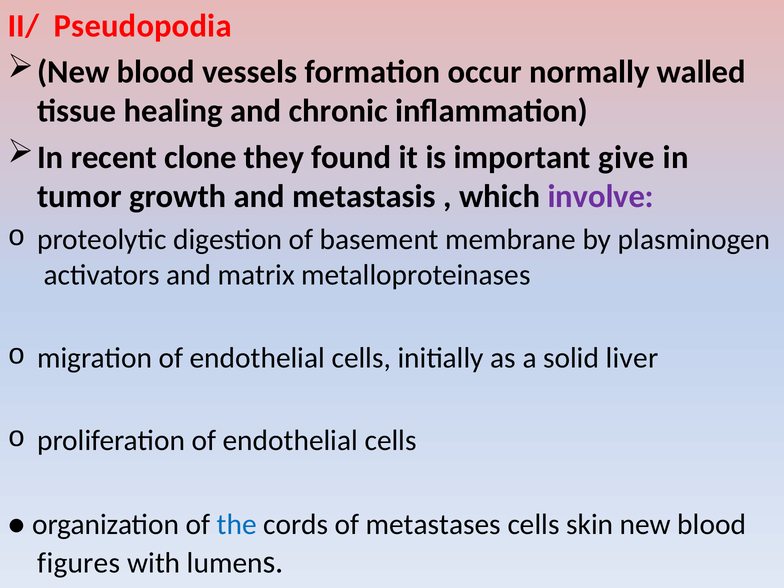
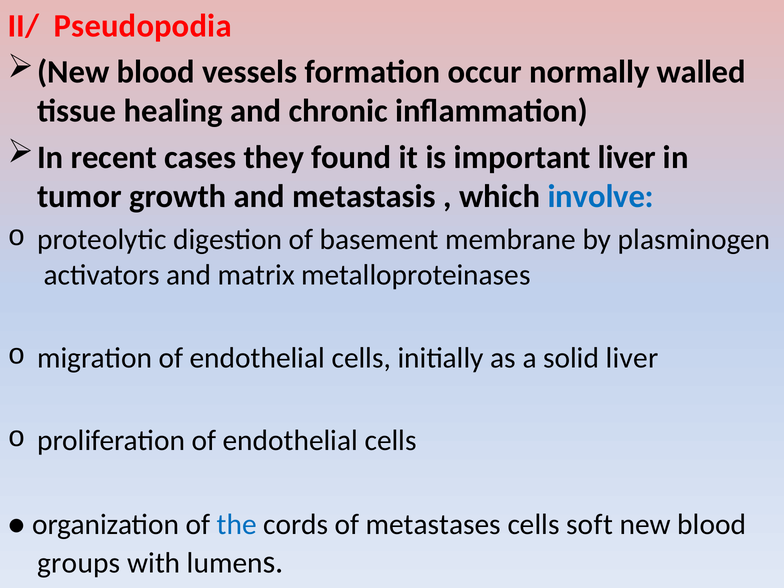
clone: clone -> cases (200, 157)
important give: give -> liver (627, 157)
involve colour: purple -> blue (601, 197)
skin: skin -> soft (590, 524)
figures: figures -> groups (79, 563)
